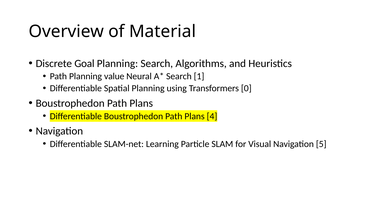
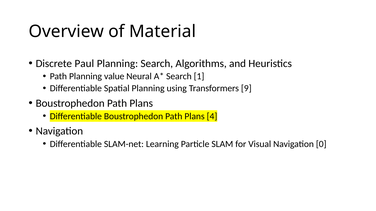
Goal: Goal -> Paul (84, 64)
0: 0 -> 9 (246, 89)
5: 5 -> 0 (321, 144)
